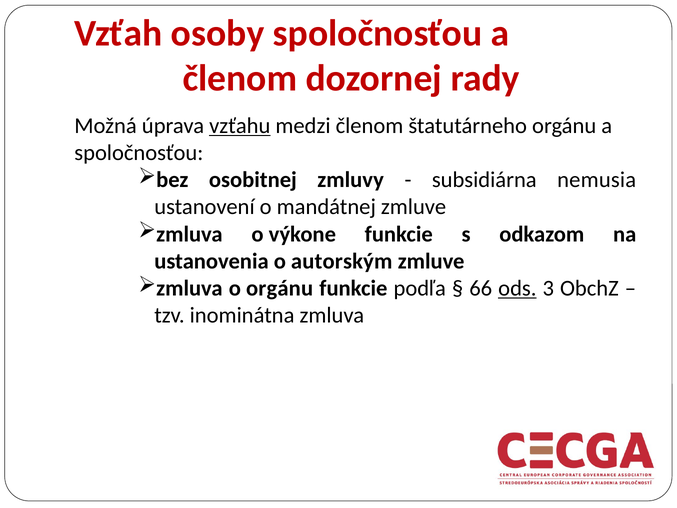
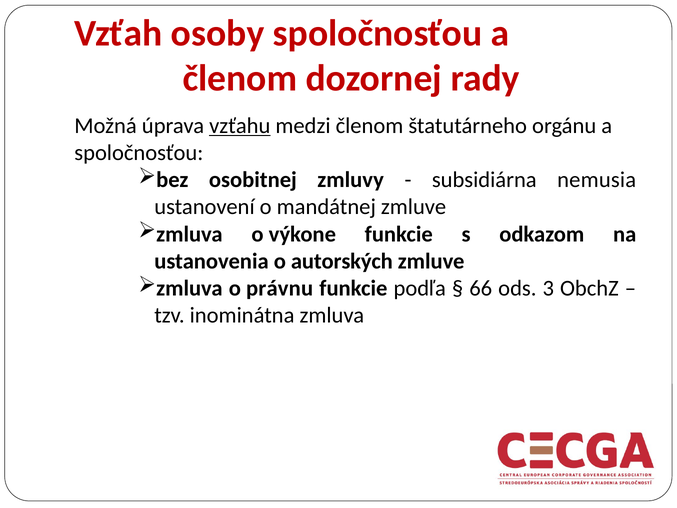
autorským: autorským -> autorských (342, 261)
o orgánu: orgánu -> právnu (280, 288)
ods underline: present -> none (517, 288)
